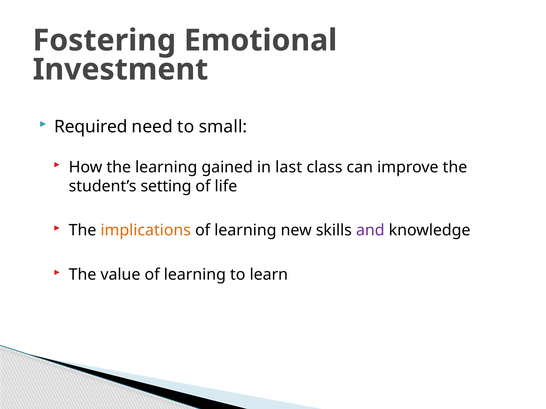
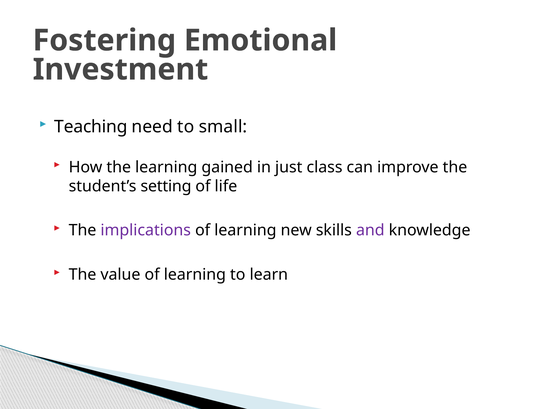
Required: Required -> Teaching (91, 127)
last: last -> just (289, 167)
implications colour: orange -> purple (146, 231)
